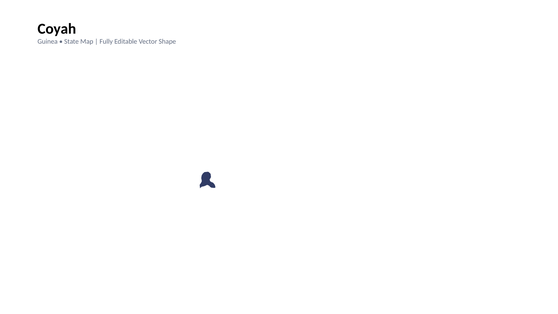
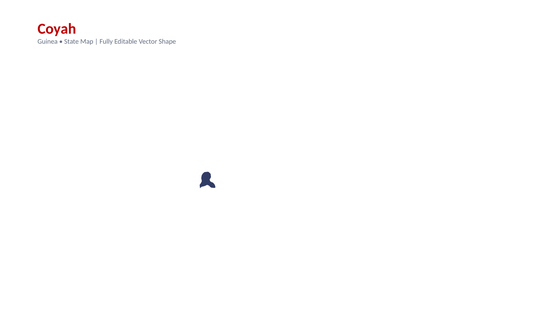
Coyah colour: black -> red (57, 29)
